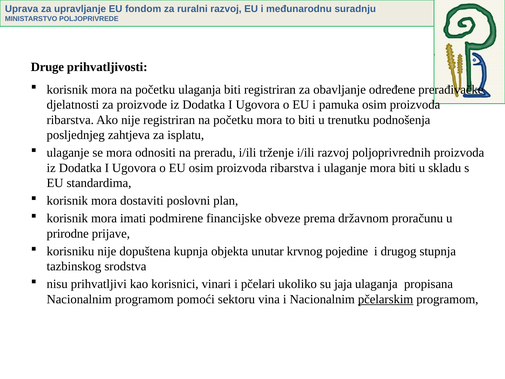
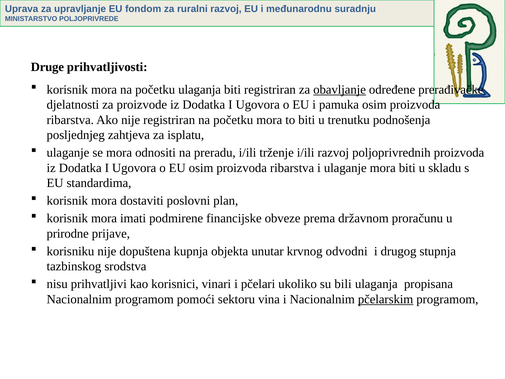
obavljanje underline: none -> present (340, 89)
pojedine: pojedine -> odvodni (347, 251)
jaja: jaja -> bili (343, 284)
